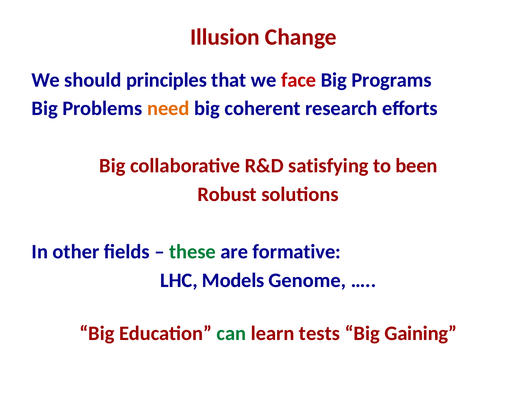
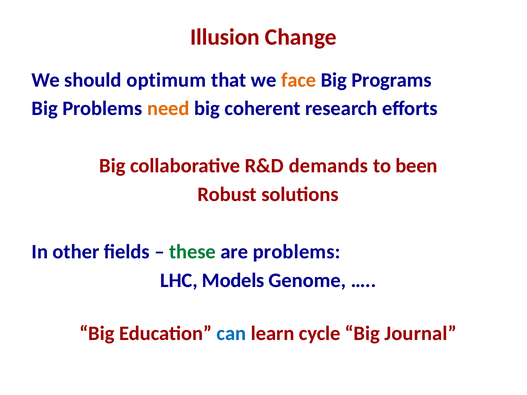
principles: principles -> optimum (166, 80)
face colour: red -> orange (299, 80)
satisfying: satisfying -> demands (328, 166)
are formative: formative -> problems (297, 252)
can colour: green -> blue (231, 334)
tests: tests -> cycle (320, 334)
Gaining: Gaining -> Journal (421, 334)
